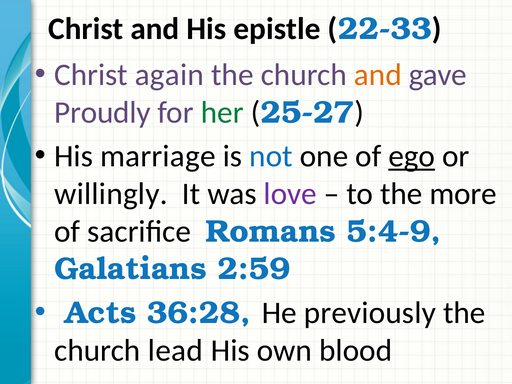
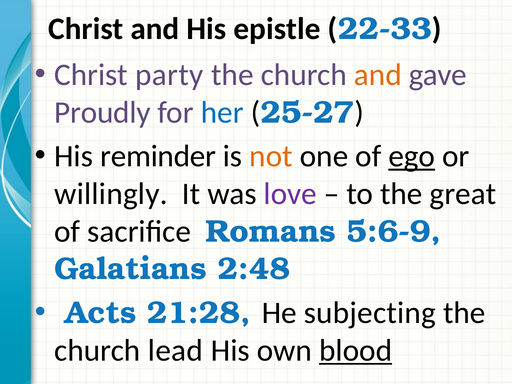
again: again -> party (169, 75)
her colour: green -> blue (222, 112)
marriage: marriage -> reminder (158, 156)
not colour: blue -> orange (271, 156)
more: more -> great (463, 194)
5:4-9: 5:4-9 -> 5:6-9 (394, 231)
2:59: 2:59 -> 2:48 (254, 269)
36:28: 36:28 -> 21:28 (199, 313)
previously: previously -> subjecting (370, 313)
blood underline: none -> present (356, 350)
